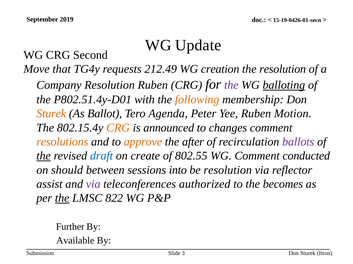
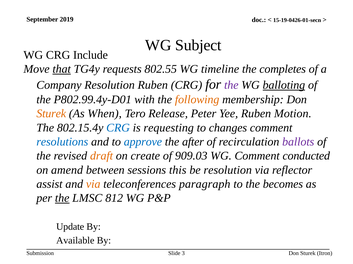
Update: Update -> Subject (198, 45)
Second: Second -> Include (90, 55)
that underline: none -> present (62, 69)
212.49: 212.49 -> 802.55 (161, 69)
creation: creation -> timeline (220, 69)
the resolution: resolution -> completes (283, 69)
P802.51.4y-D01: P802.51.4y-D01 -> P802.99.4y-D01 (93, 100)
Ballot: Ballot -> When (105, 114)
Agenda: Agenda -> Release (168, 114)
CRG colour: orange -> blue (118, 128)
announced: announced -> requesting (169, 128)
resolutions colour: orange -> blue (62, 142)
approve colour: orange -> blue (143, 142)
the underline: present -> none (44, 156)
draft colour: blue -> orange (102, 156)
802.55: 802.55 -> 909.03 (191, 156)
should: should -> amend (67, 170)
into: into -> this (178, 170)
via colour: purple -> orange (93, 184)
authorized: authorized -> paragraph (205, 184)
822: 822 -> 812 (114, 199)
Further: Further -> Update (70, 227)
